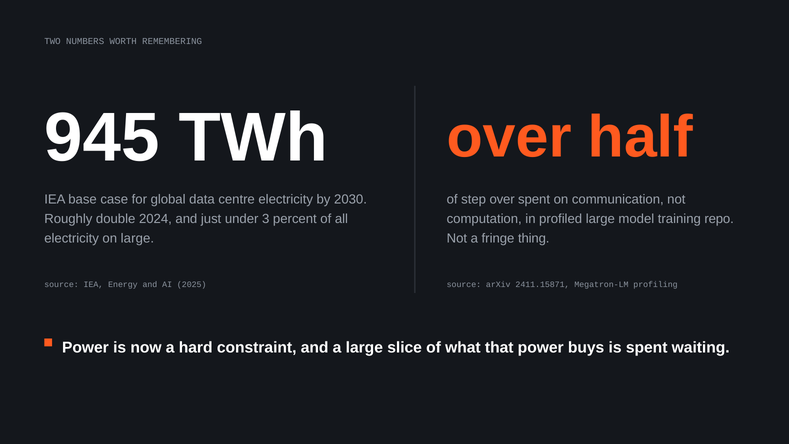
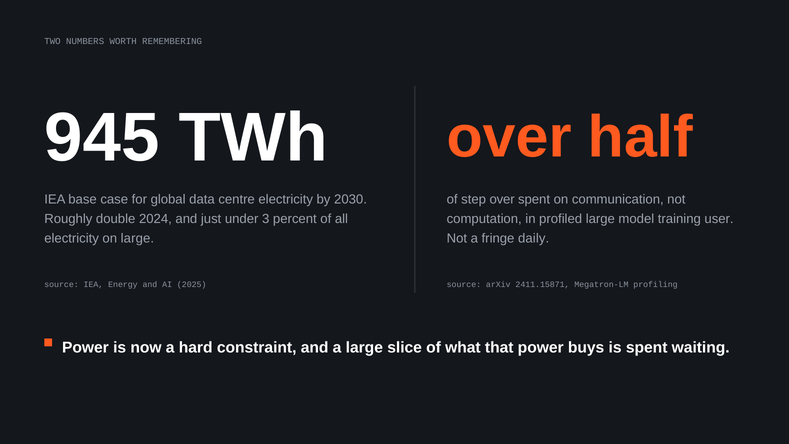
repo: repo -> user (719, 219)
thing: thing -> daily (534, 239)
